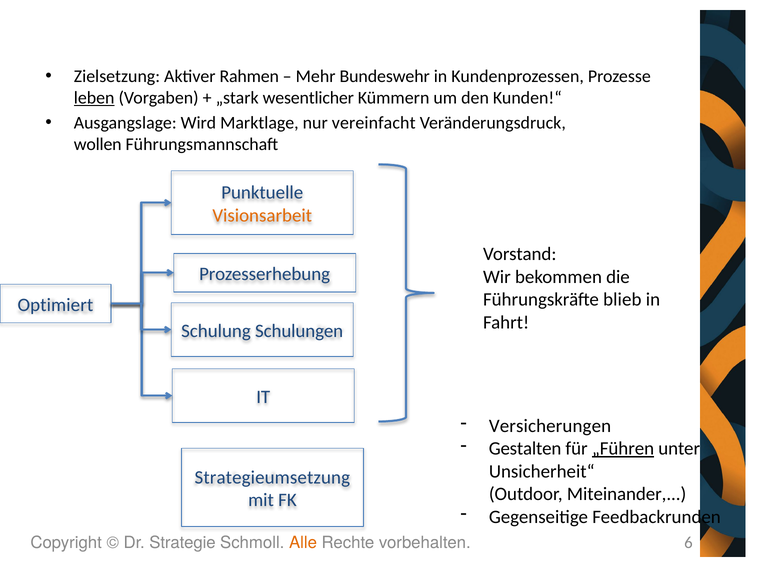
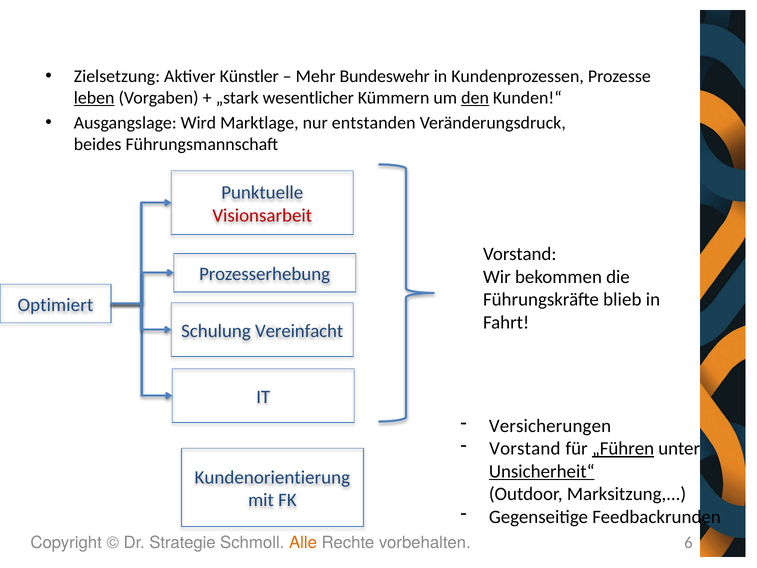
Rahmen: Rahmen -> Künstler (249, 76)
den underline: none -> present (475, 98)
vereinfacht: vereinfacht -> entstanden (374, 123)
wollen: wollen -> beides (98, 144)
Visionsarbeit colour: orange -> red (262, 215)
Schulungen: Schulungen -> Vereinfacht (299, 331)
Gestalten: Gestalten -> Vorstand (525, 448)
Unsicherheit“ underline: none -> present (542, 471)
Strategieumsetzung: Strategieumsetzung -> Kundenorientierung (272, 477)
Miteinander: Miteinander -> Marksitzung (627, 494)
